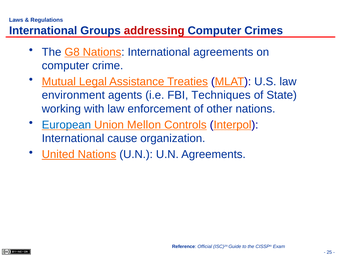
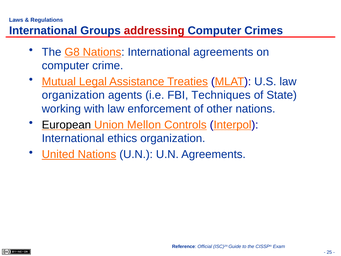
environment: environment -> organization (73, 95)
European colour: blue -> black (66, 125)
cause: cause -> ethics (122, 138)
